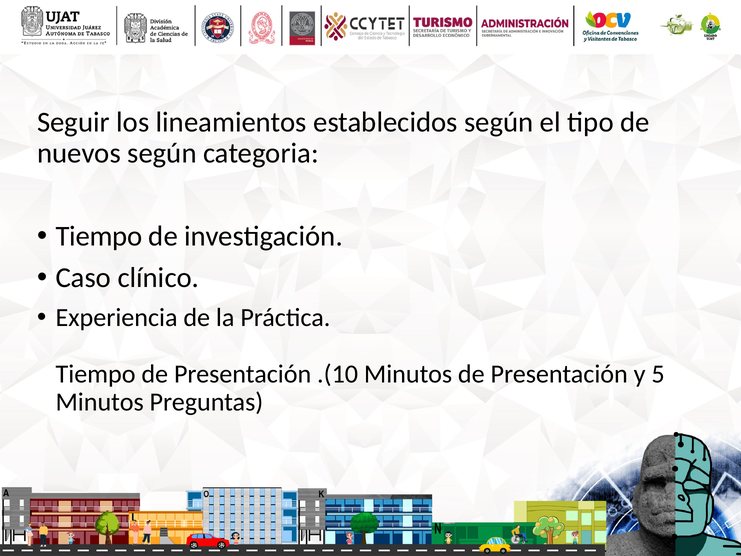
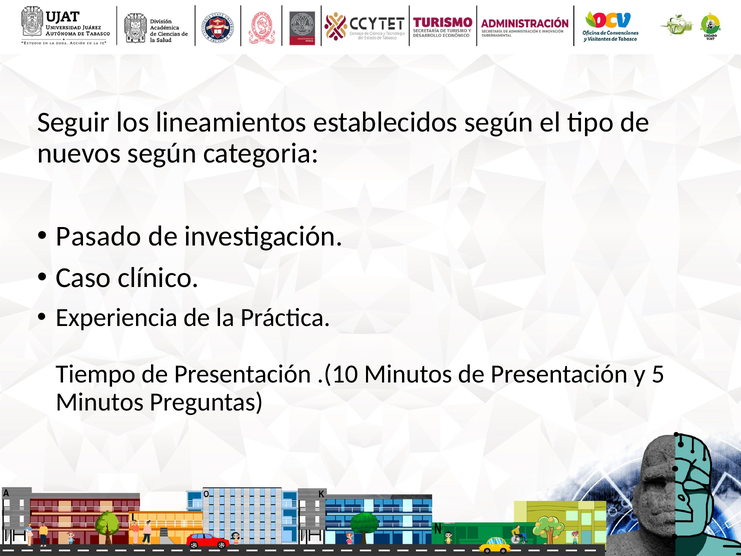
Tiempo: Tiempo -> Pasado (99, 236)
